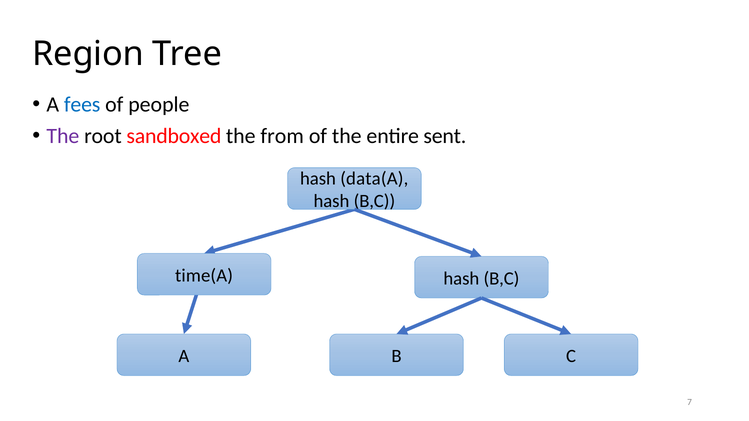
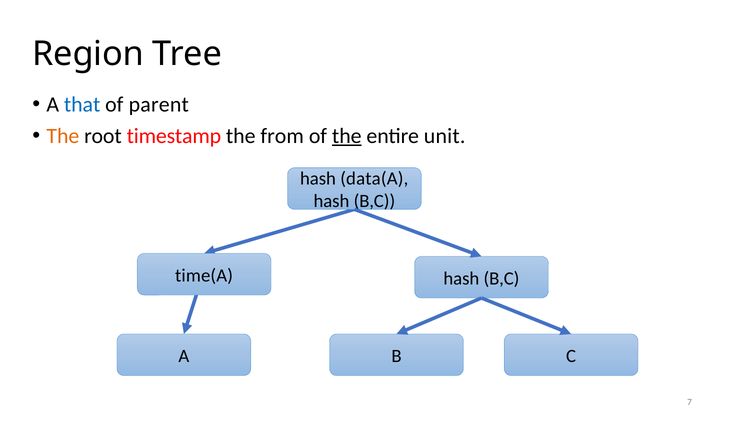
fees: fees -> that (82, 105)
people: people -> parent (159, 105)
The colour: purple -> orange (63, 136)
sandboxed: sandboxed -> timestamp (174, 136)
the underline: none -> present (347, 136)
sent: sent -> unit (445, 136)
